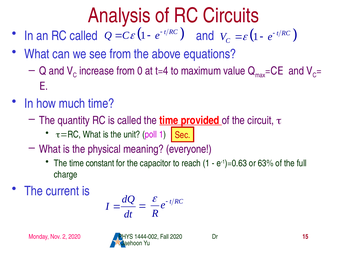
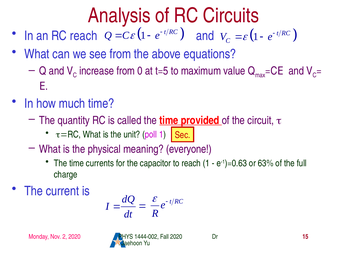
RC called: called -> reach (84, 36)
t=4: t=4 -> t=5 (162, 71)
constant: constant -> currents (100, 163)
